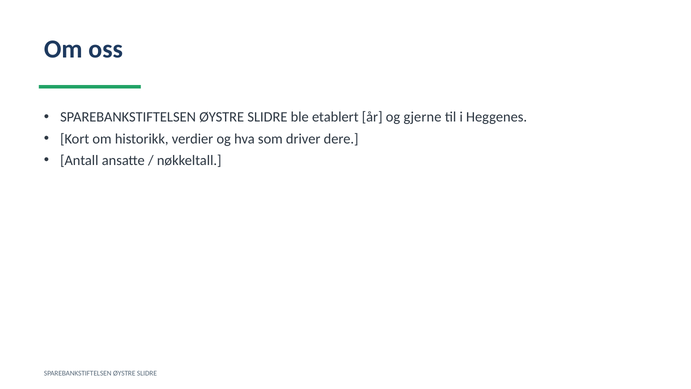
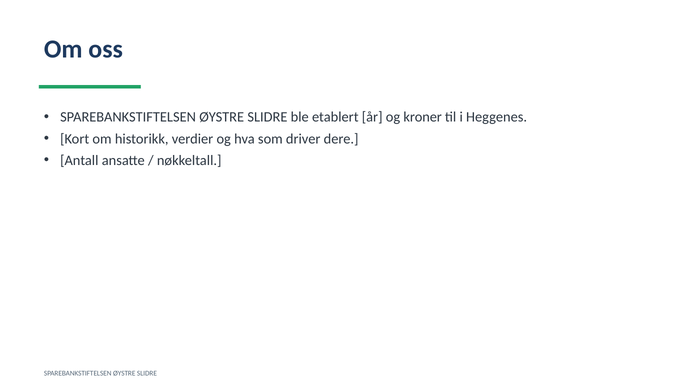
gjerne: gjerne -> kroner (423, 117)
